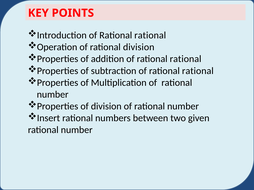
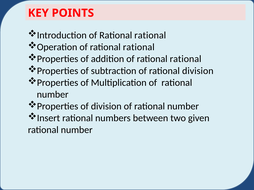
Operation of rational division: division -> rational (139, 47)
subtraction of rational rational: rational -> division (198, 71)
